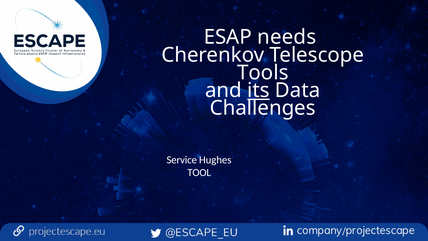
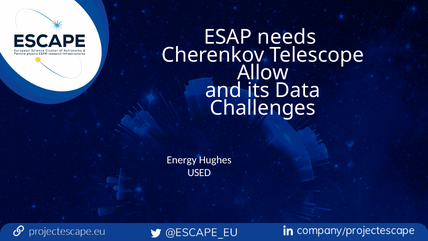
Tools: Tools -> Allow (263, 73)
its underline: present -> none (258, 90)
Service: Service -> Energy (182, 160)
TOOL: TOOL -> USED (199, 172)
